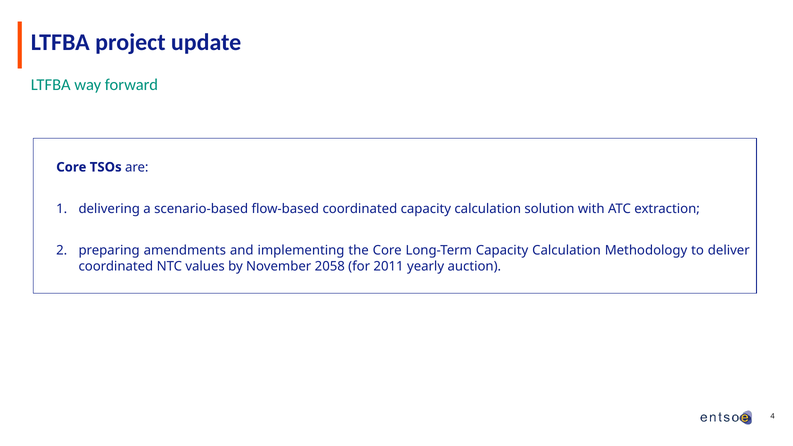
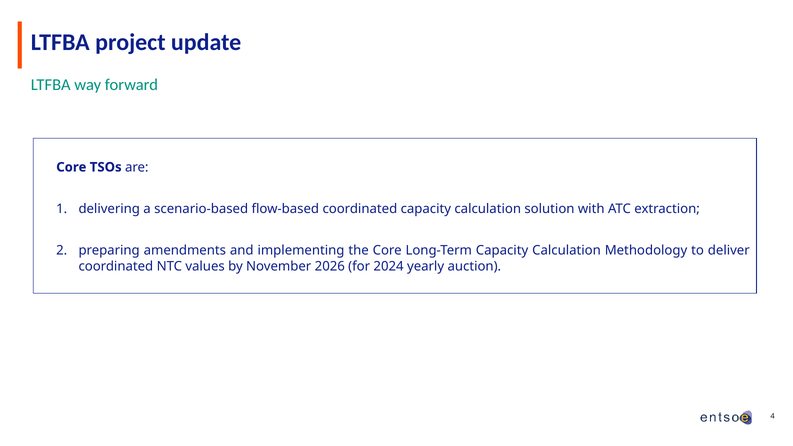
2058: 2058 -> 2026 (330, 266)
2011: 2011 -> 2024 (389, 266)
